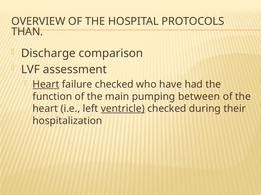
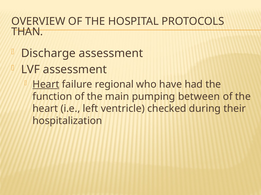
Discharge comparison: comparison -> assessment (111, 53)
failure checked: checked -> regional (114, 85)
ventricle underline: present -> none (123, 109)
